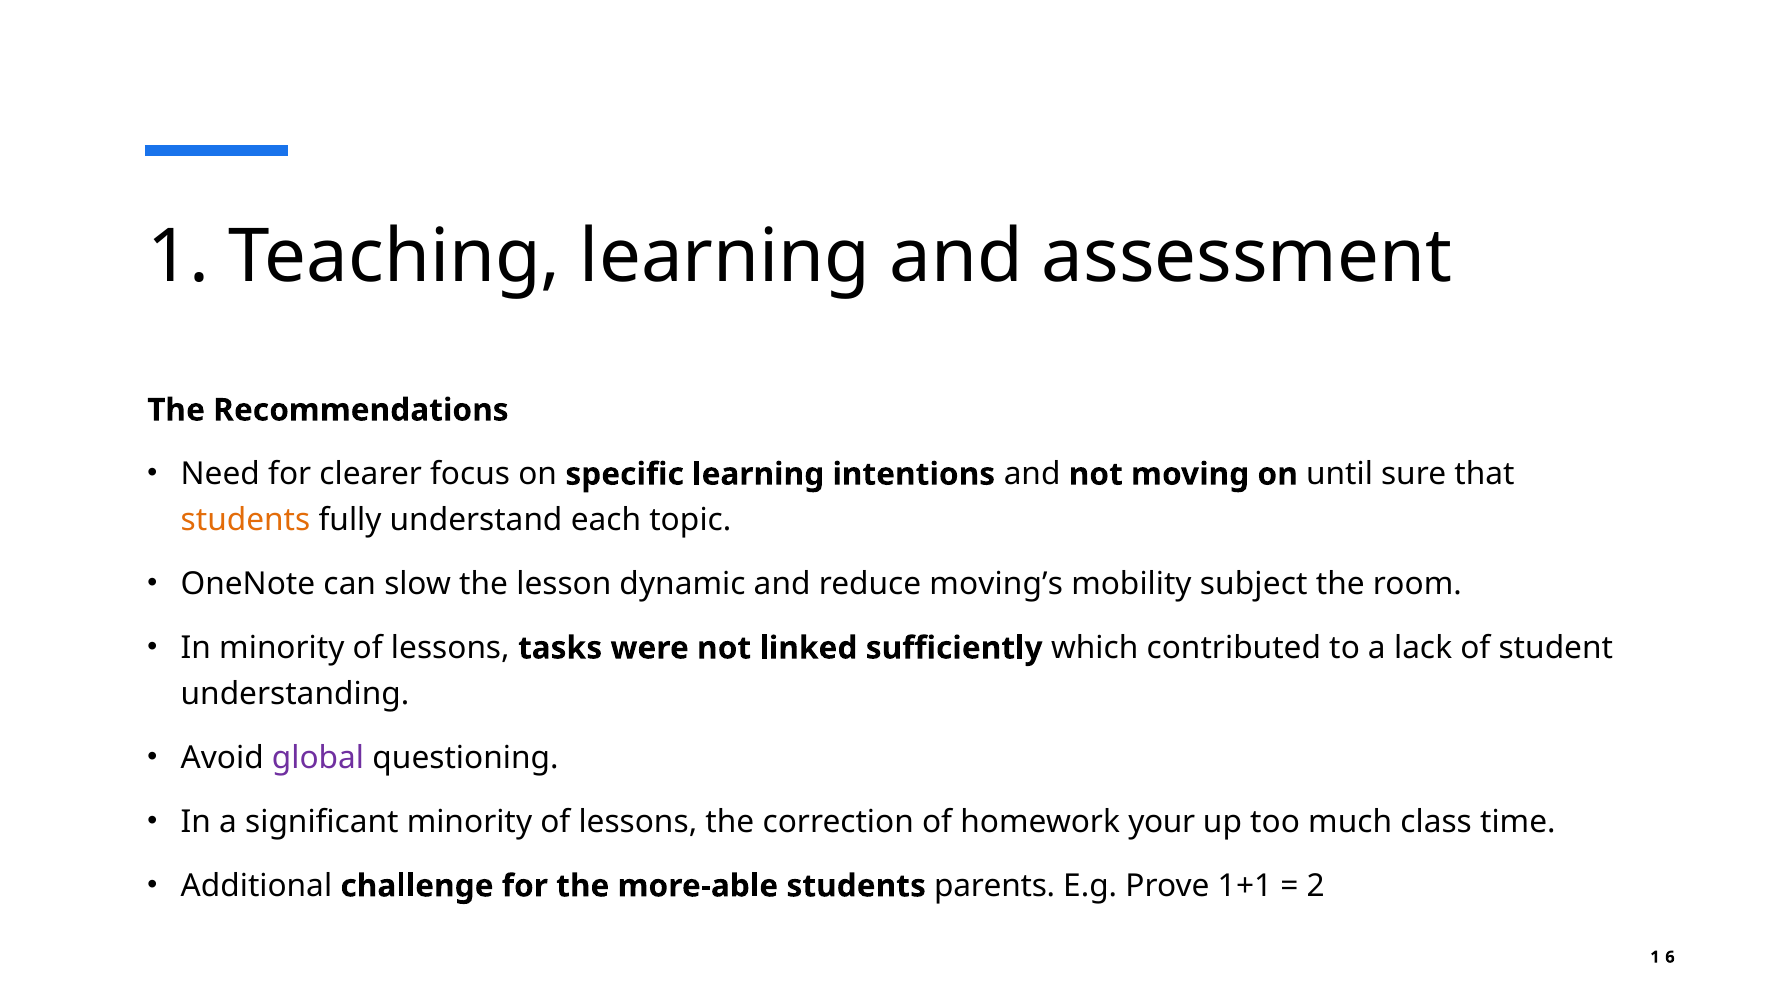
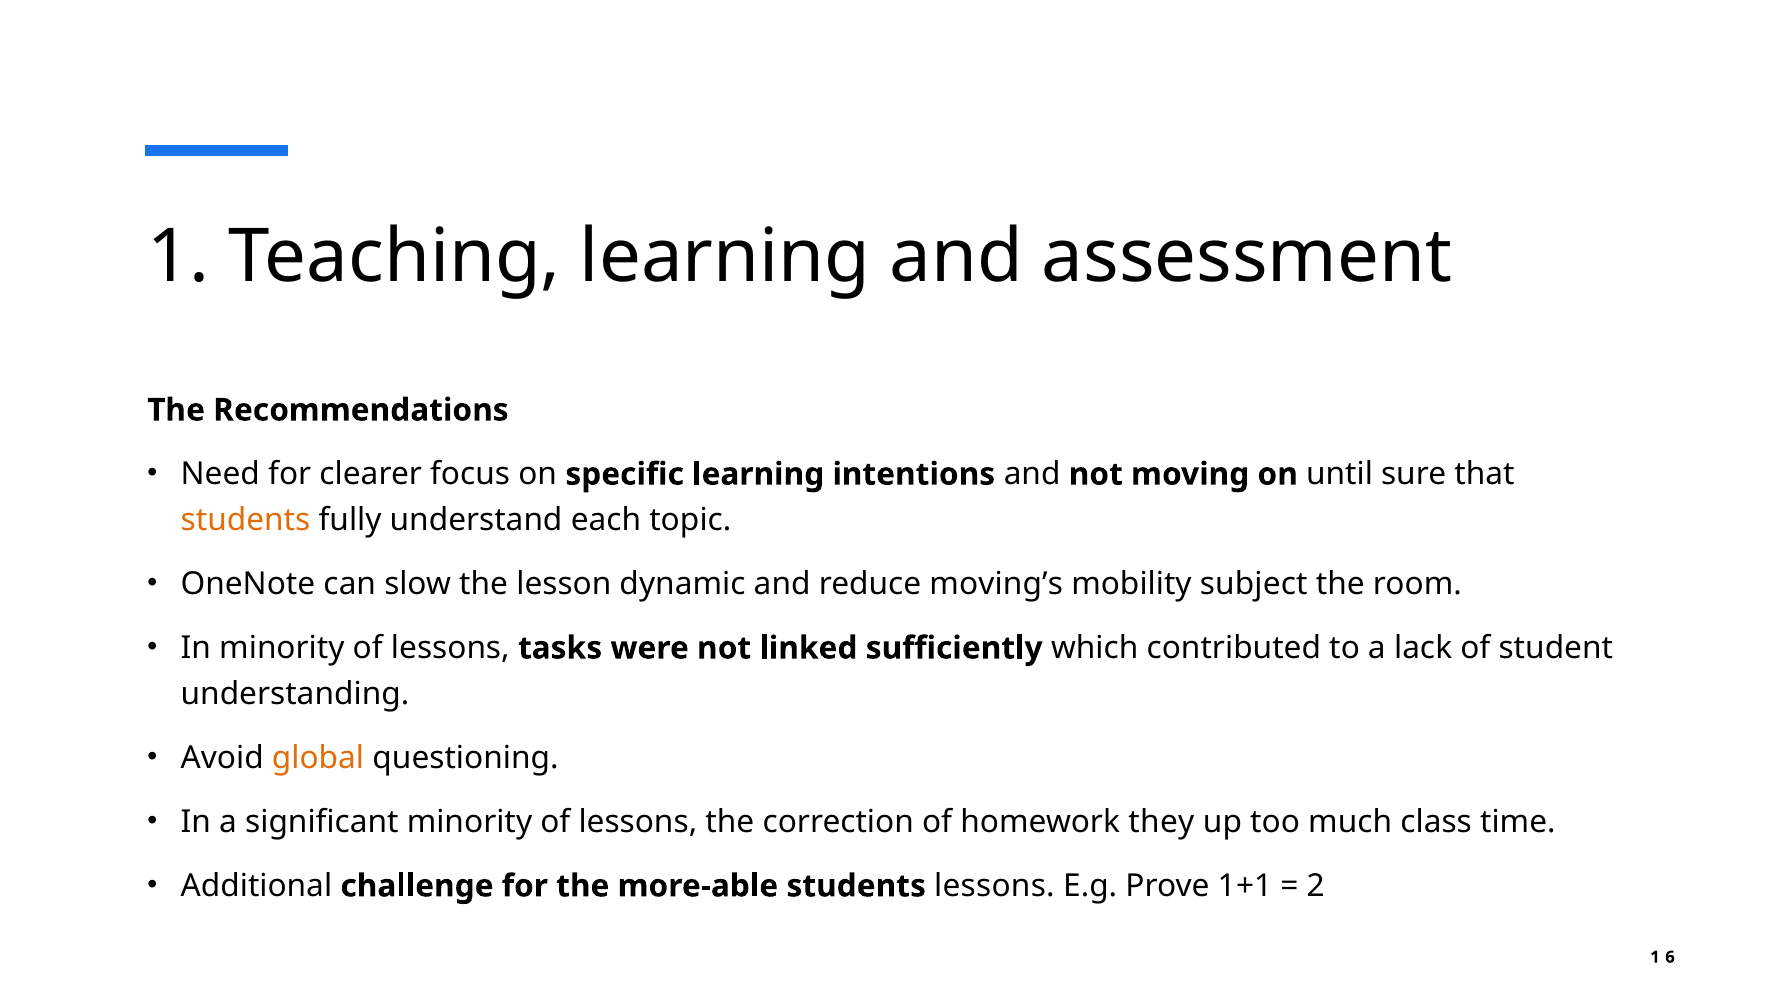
global colour: purple -> orange (318, 758)
your: your -> they (1161, 822)
students parents: parents -> lessons (994, 886)
